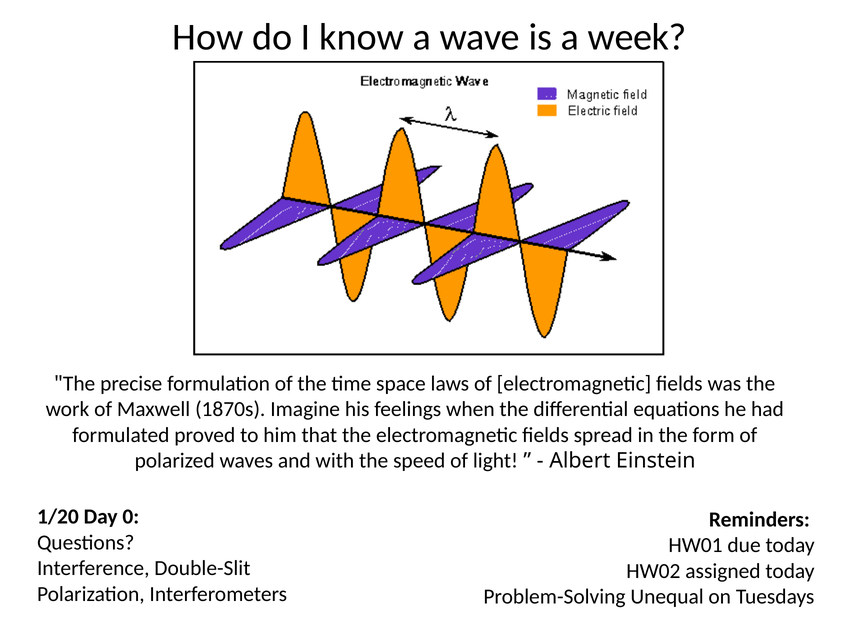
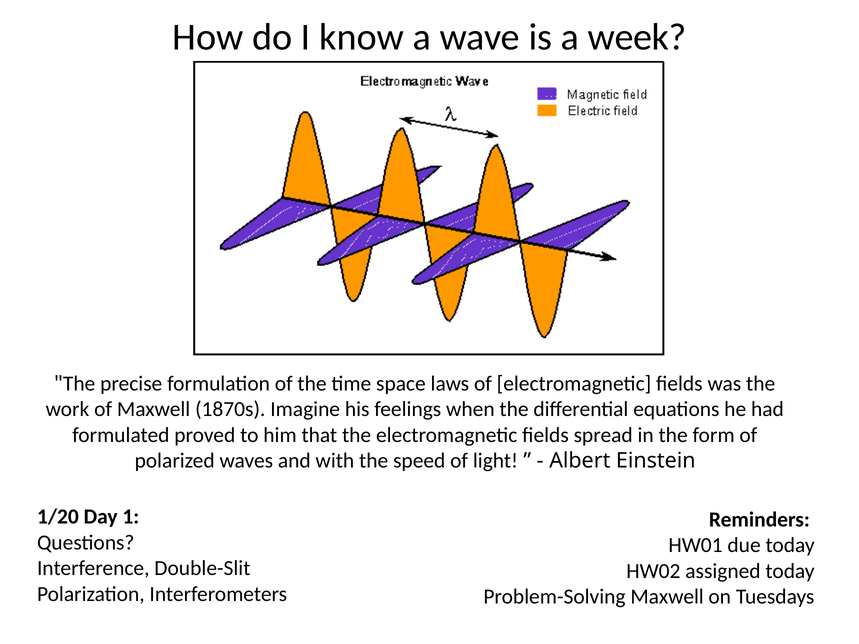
0: 0 -> 1 (131, 517)
Problem-Solving Unequal: Unequal -> Maxwell (667, 597)
